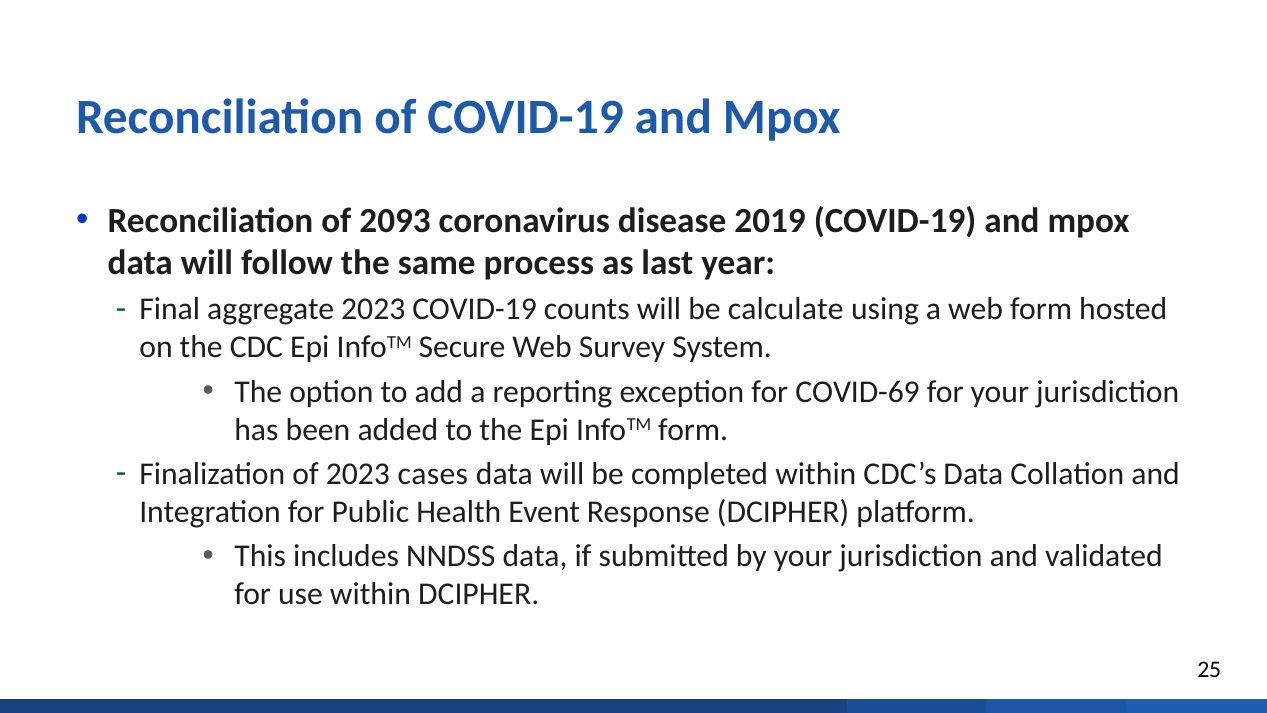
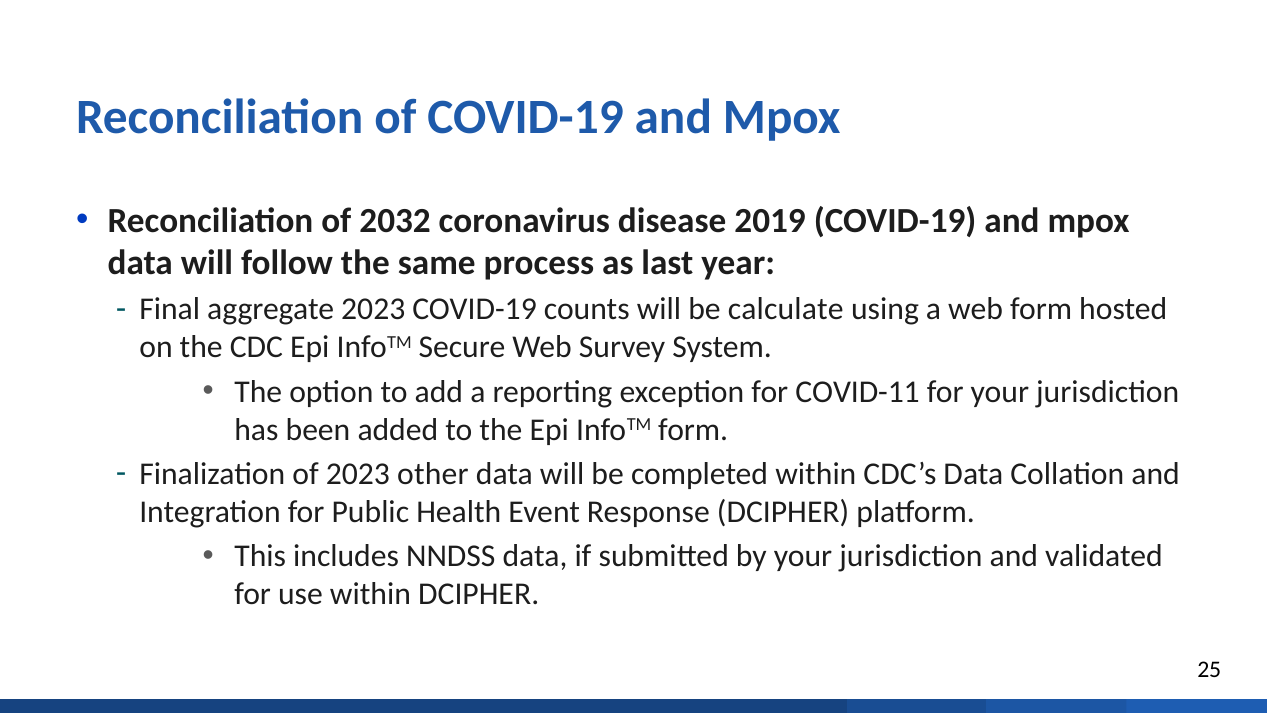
2093: 2093 -> 2032 (395, 221)
COVID-69: COVID-69 -> COVID-11 (858, 391)
cases: cases -> other (433, 474)
